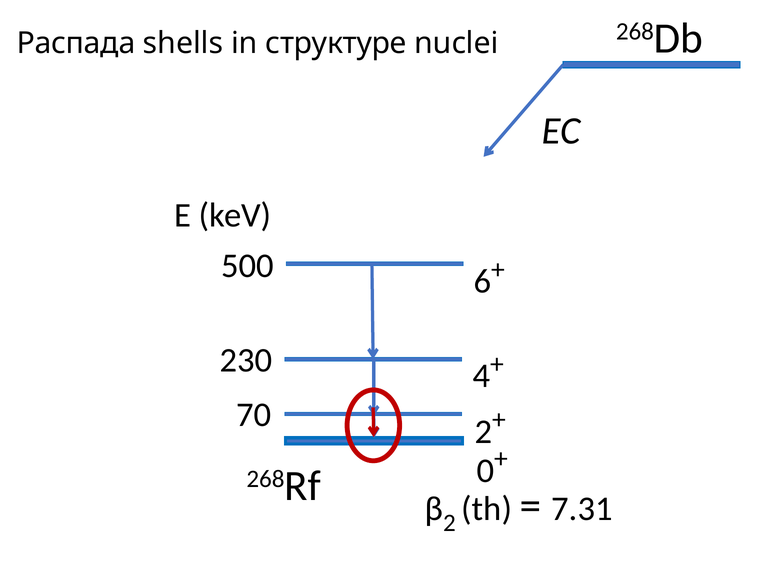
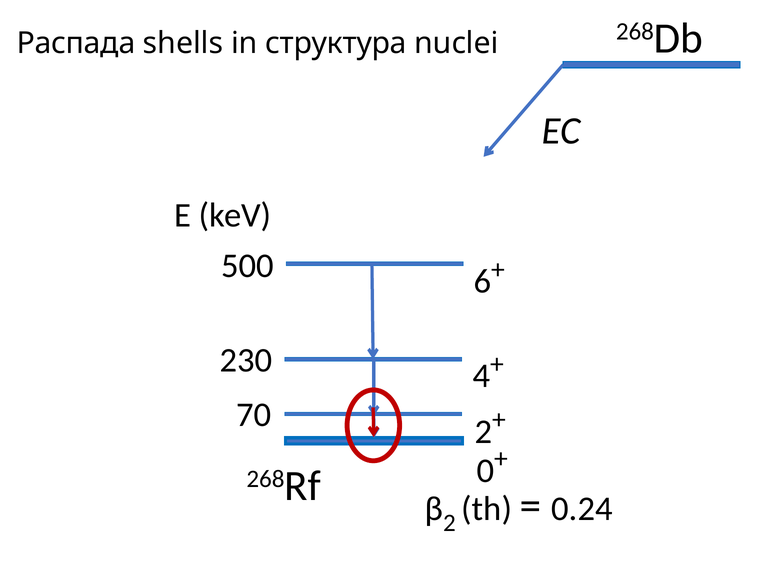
структуре: структуре -> структура (336, 43)
7.31: 7.31 -> 0.24 (582, 509)
